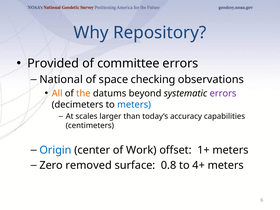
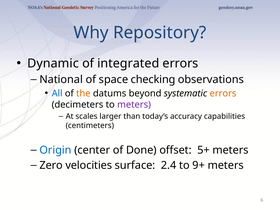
Provided: Provided -> Dynamic (53, 63)
committee: committee -> integrated (128, 63)
All colour: orange -> blue (57, 93)
errors colour: purple -> orange (223, 93)
meters colour: blue -> purple (134, 105)
Work: Work -> Done (141, 150)
1+: 1+ -> 5+ (203, 150)
removed: removed -> velocities (89, 165)
0.8: 0.8 -> 2.4 (169, 165)
4+: 4+ -> 9+ (199, 165)
